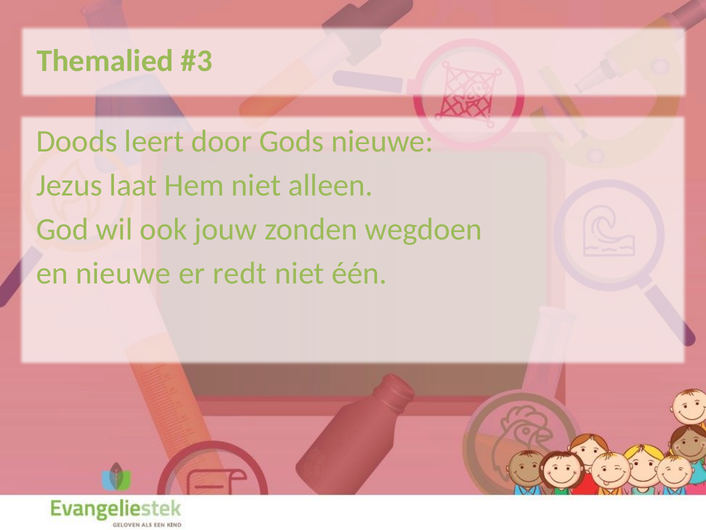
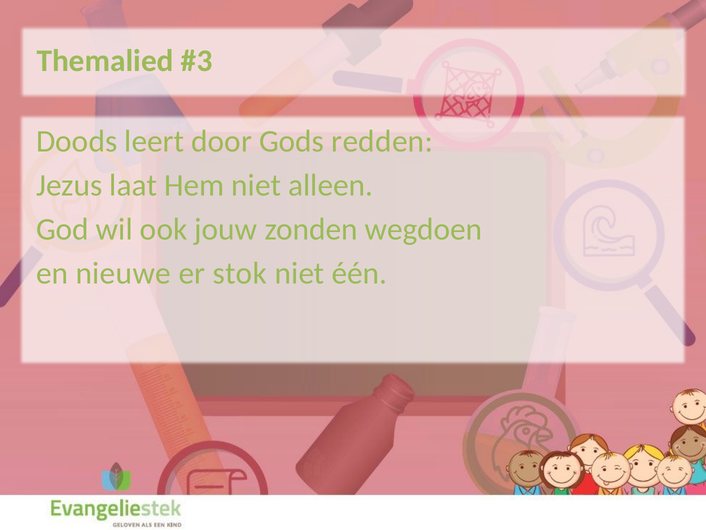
Gods nieuwe: nieuwe -> redden (382, 141)
redt: redt -> stok (240, 273)
